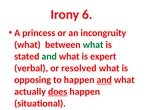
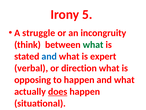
6: 6 -> 5 (87, 14)
princess: princess -> struggle (39, 33)
what: what -> think (27, 44)
and colour: green -> blue (49, 56)
resolved: resolved -> direction (79, 68)
and underline: present -> none (104, 80)
